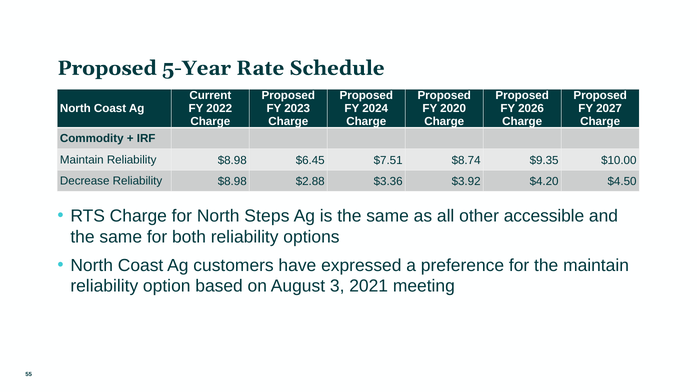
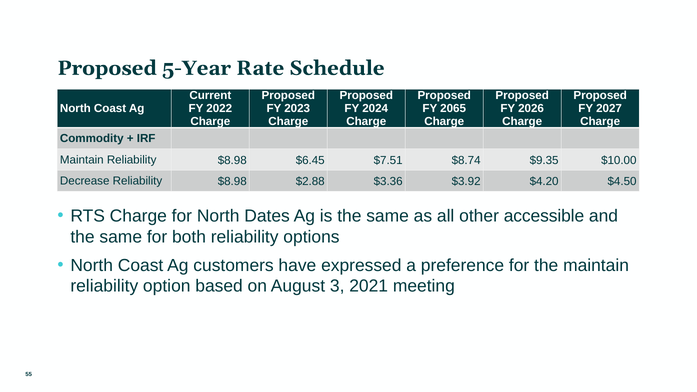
2020: 2020 -> 2065 (453, 109)
Steps: Steps -> Dates (267, 216)
